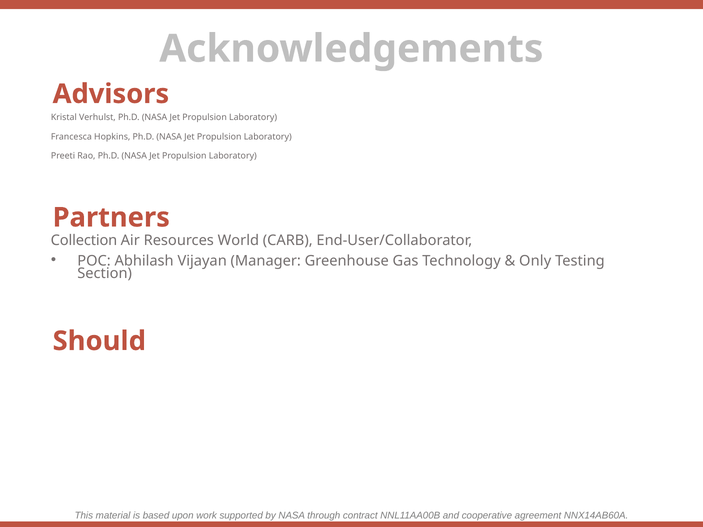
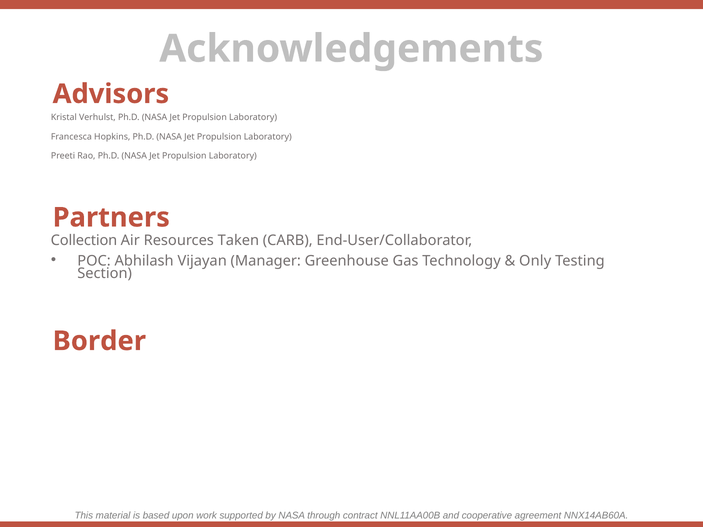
World: World -> Taken (238, 240)
Should: Should -> Border (99, 341)
